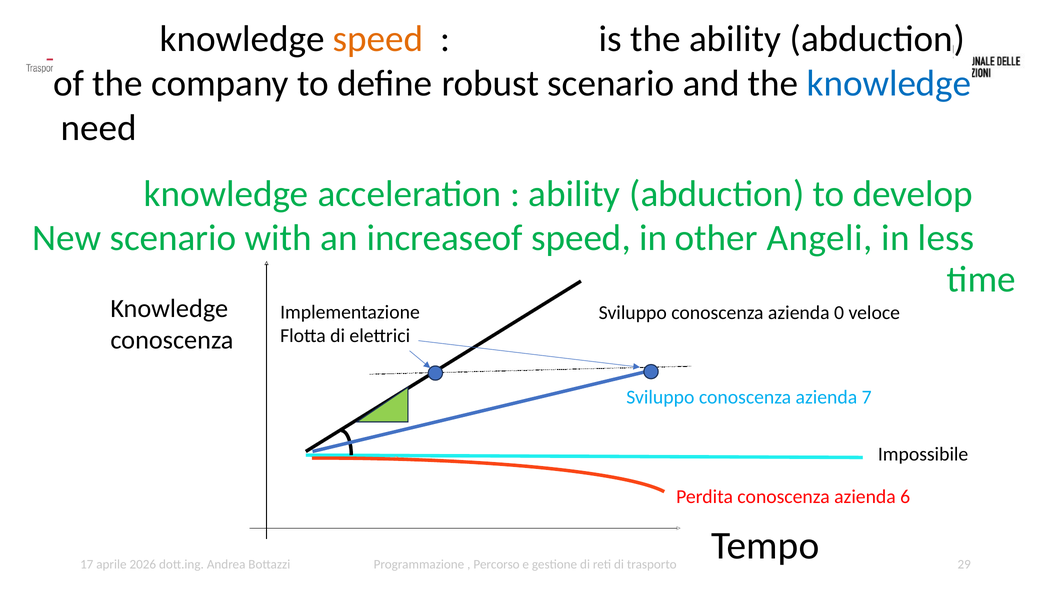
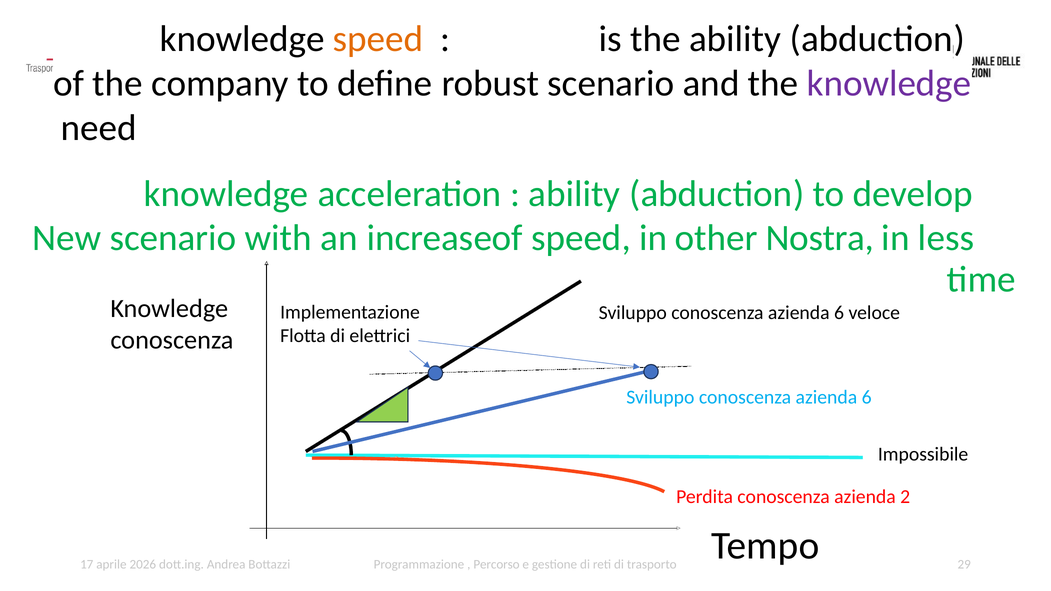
knowledge colour: blue -> purple (889, 83)
Angeli: Angeli -> Nostra (820, 238)
0: 0 -> 6 (839, 313)
7: 7 -> 6 (867, 397)
6: 6 -> 2 (905, 497)
